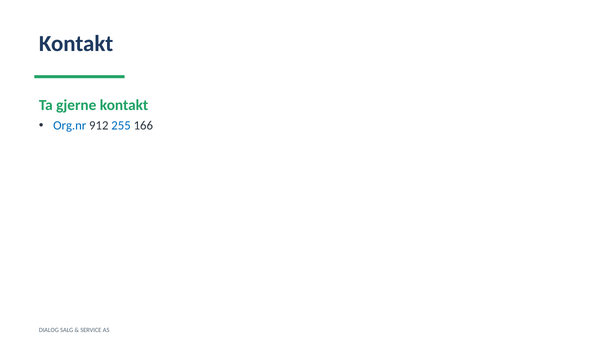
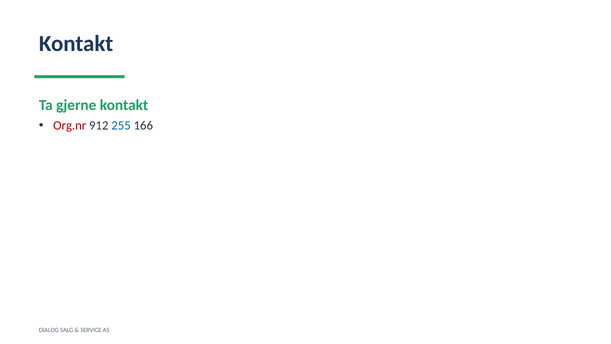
Org.nr colour: blue -> red (70, 126)
